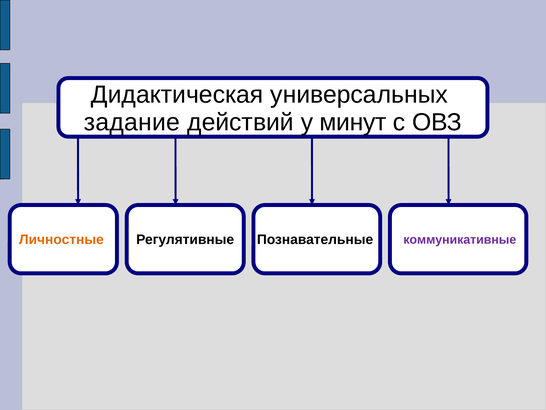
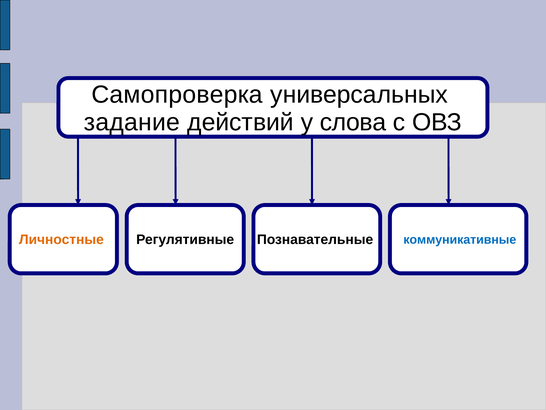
Дидактическая: Дидактическая -> Самопроверка (177, 94)
минут: минут -> слова (353, 122)
коммуникативные colour: purple -> blue (460, 239)
